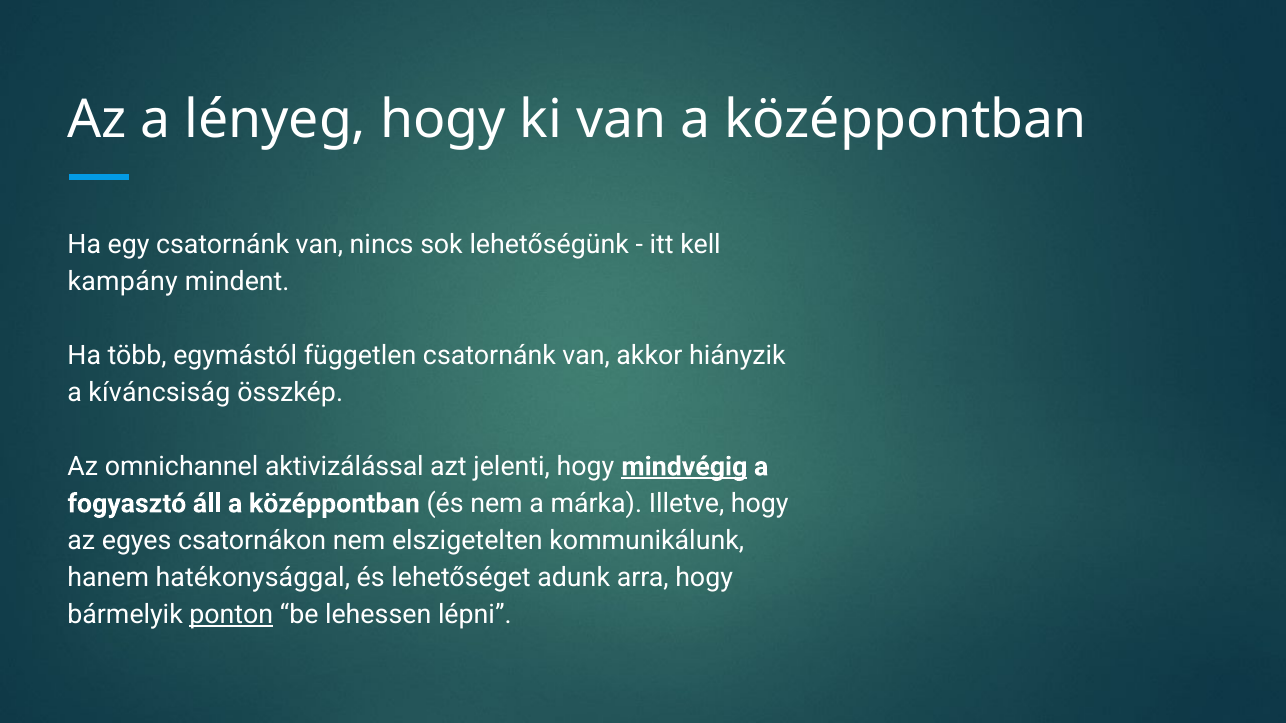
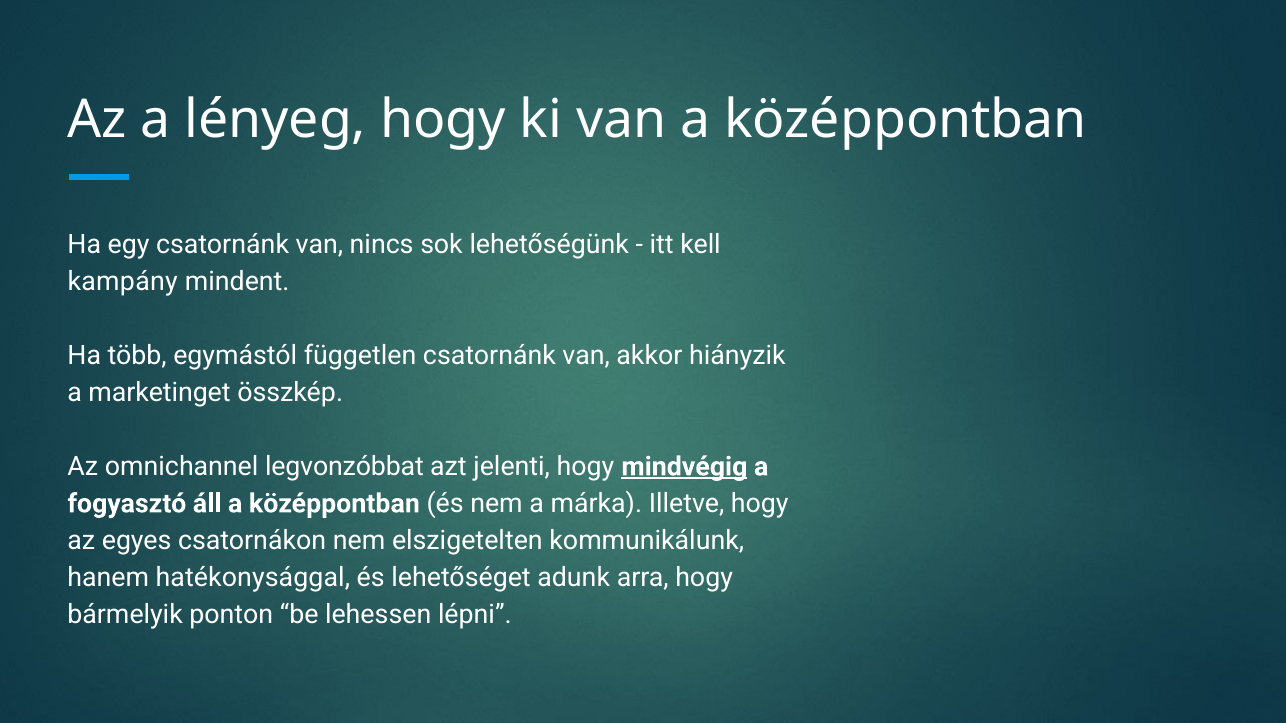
kíváncsiság: kíváncsiság -> marketinget (160, 393)
aktivizálással: aktivizálással -> legvonzóbbat (344, 467)
ponton underline: present -> none (231, 615)
